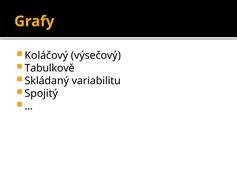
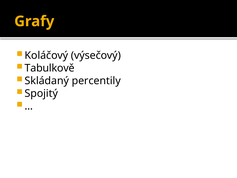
variabilitu: variabilitu -> percentily (96, 81)
